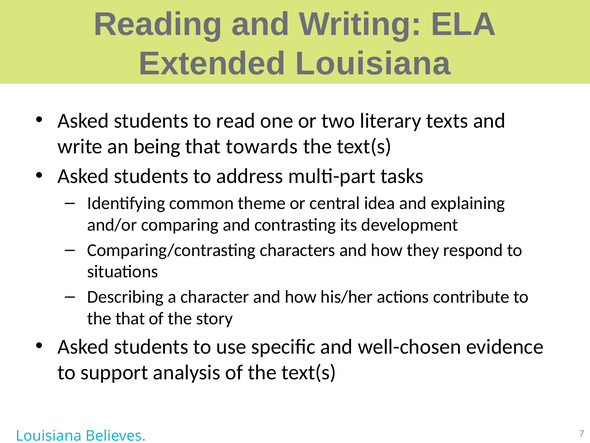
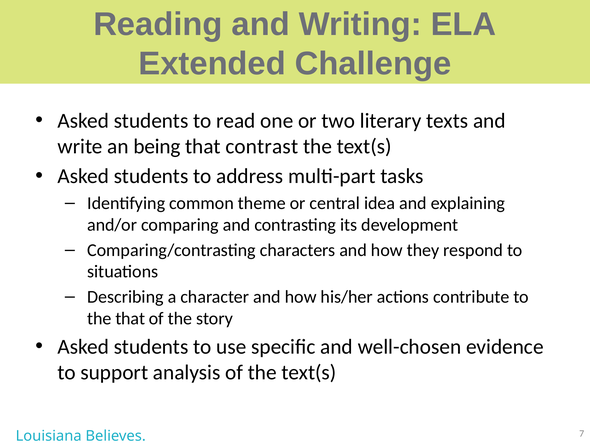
Extended Louisiana: Louisiana -> Challenge (373, 64)
towards: towards -> contrast (262, 146)
